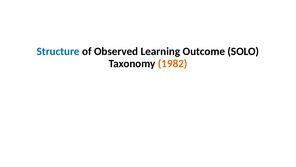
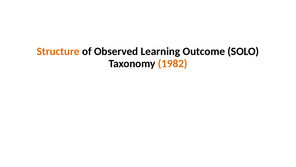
Structure colour: blue -> orange (58, 51)
